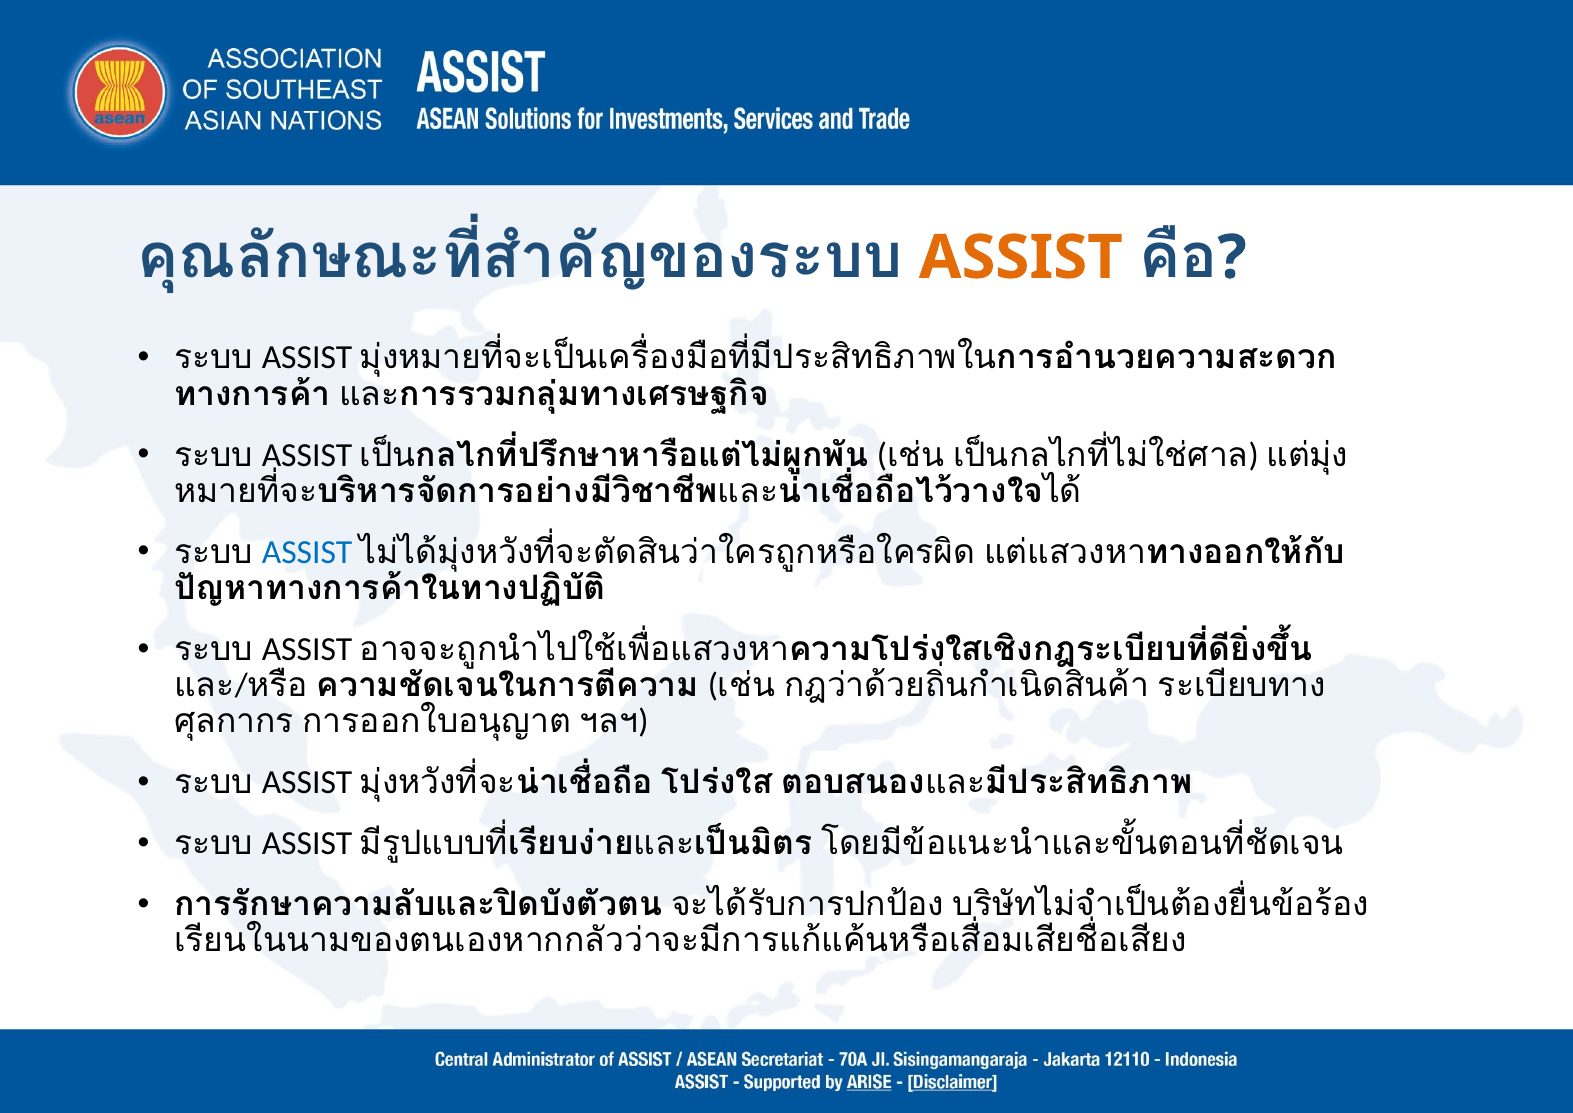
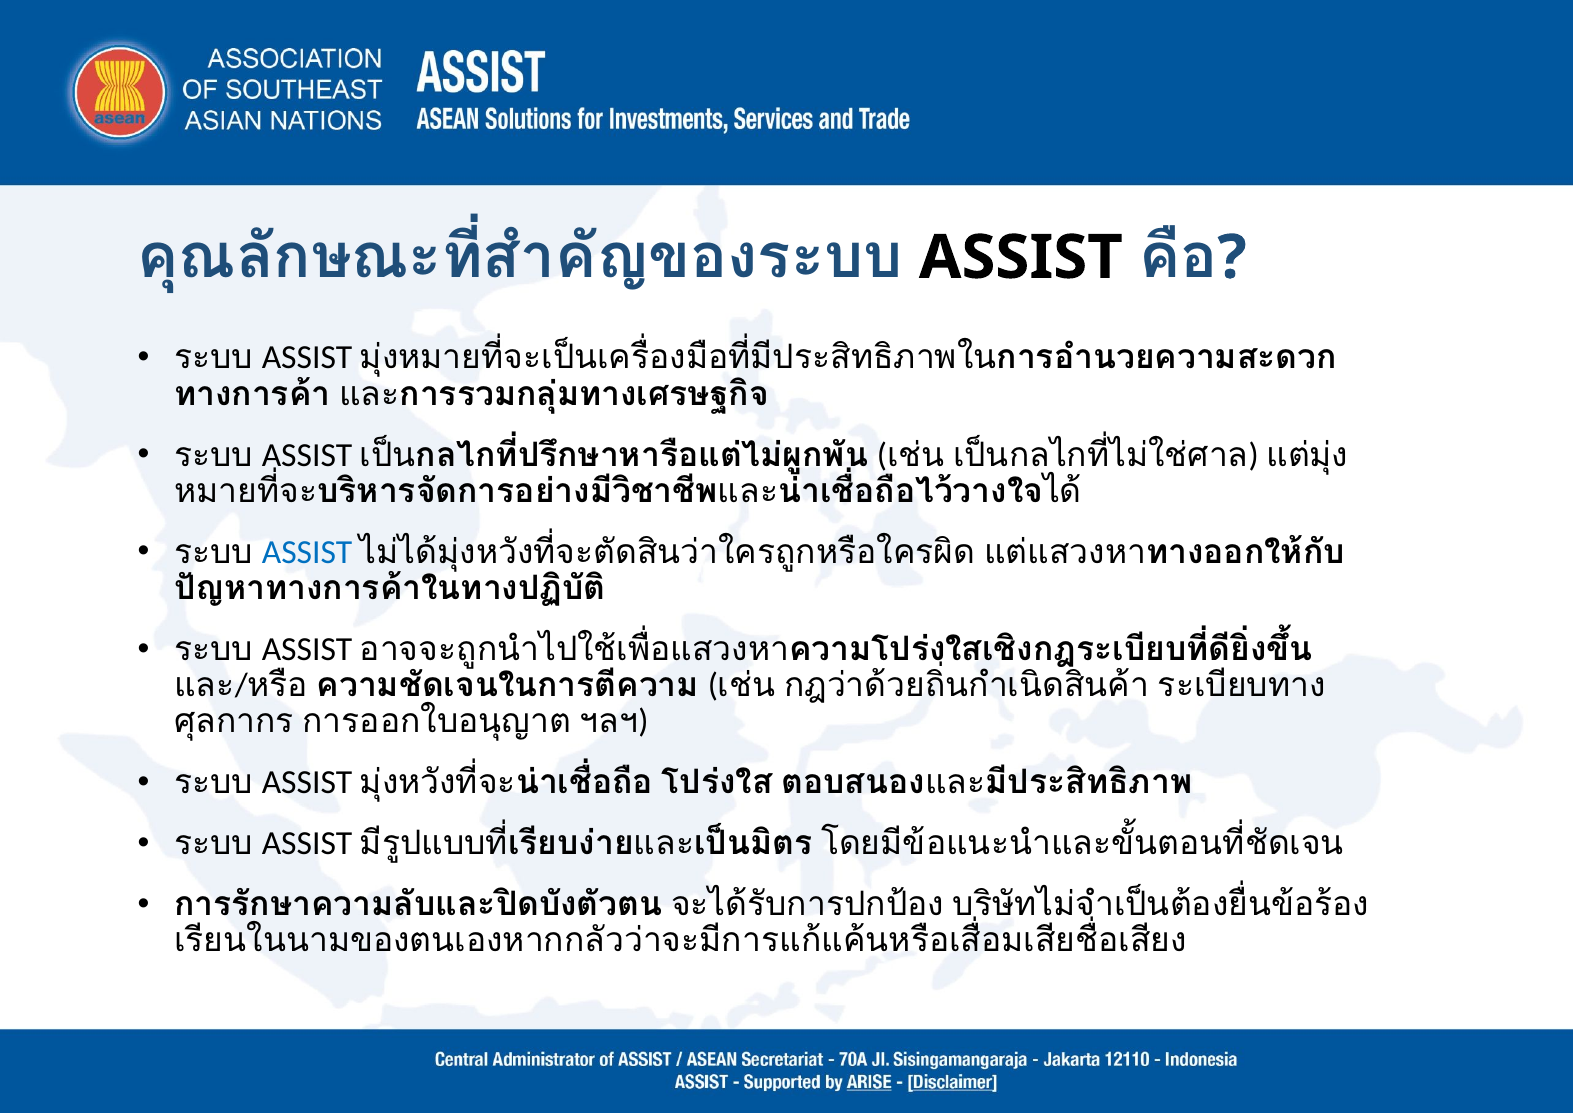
ASSIST colour: orange -> black (1021, 258)
